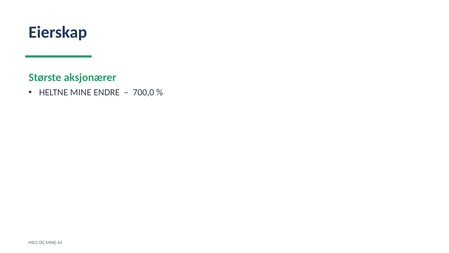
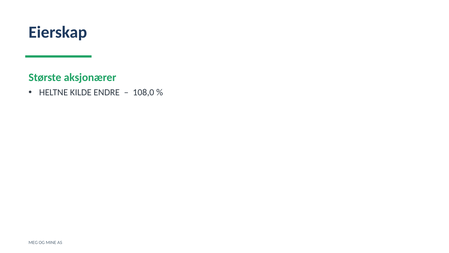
HELTNE MINE: MINE -> KILDE (81, 92)
700,0: 700,0 -> 108,0 (143, 92)
